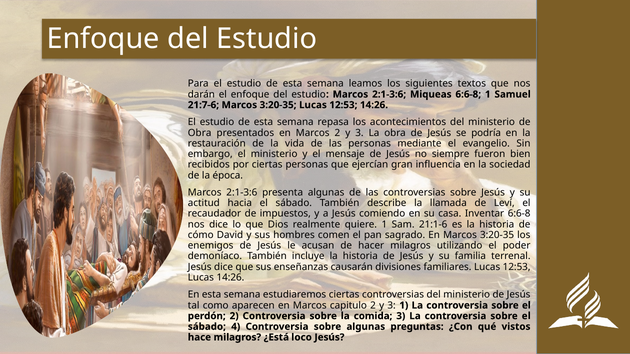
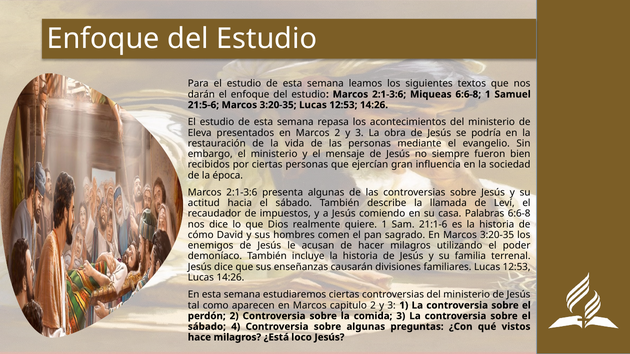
21:7-6: 21:7-6 -> 21:5-6 (203, 105)
Obra: Obra -> Eleva (200, 133)
Inventar: Inventar -> Palabras (485, 214)
